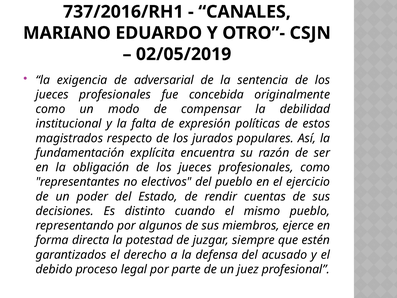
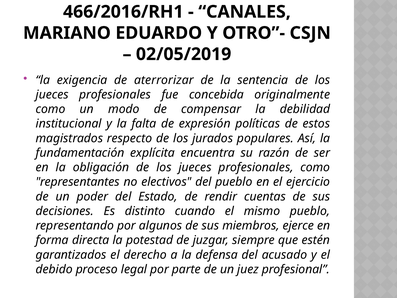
737/2016/RH1: 737/2016/RH1 -> 466/2016/RH1 (123, 12)
adversarial: adversarial -> aterrorizar (164, 80)
